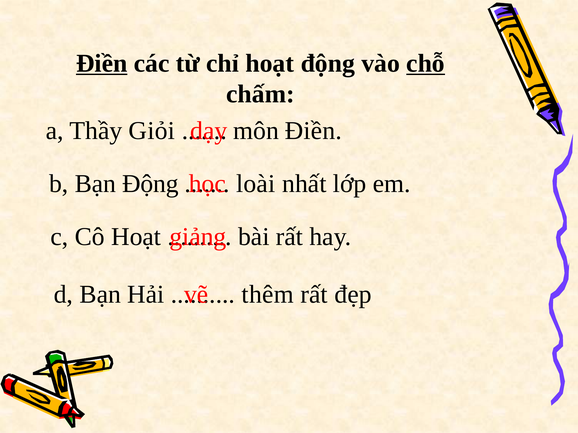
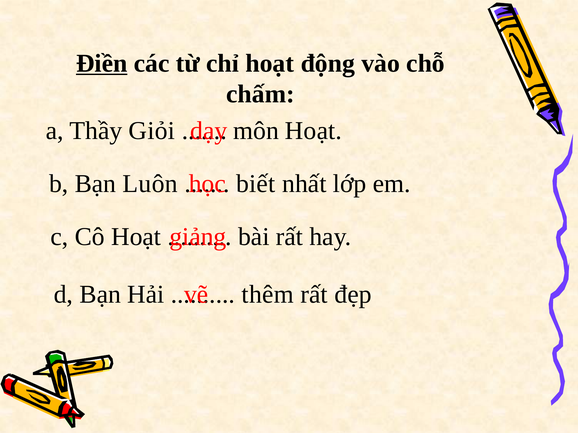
chỗ underline: present -> none (426, 63)
môn Điền: Điền -> Hoạt (313, 131)
Bạn Động: Động -> Luôn (150, 184)
loài: loài -> biết (256, 184)
